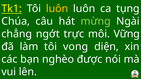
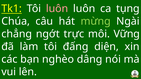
luôn colour: yellow -> pink (57, 9)
vong: vong -> đấng (76, 47)
được: được -> dâng (90, 59)
